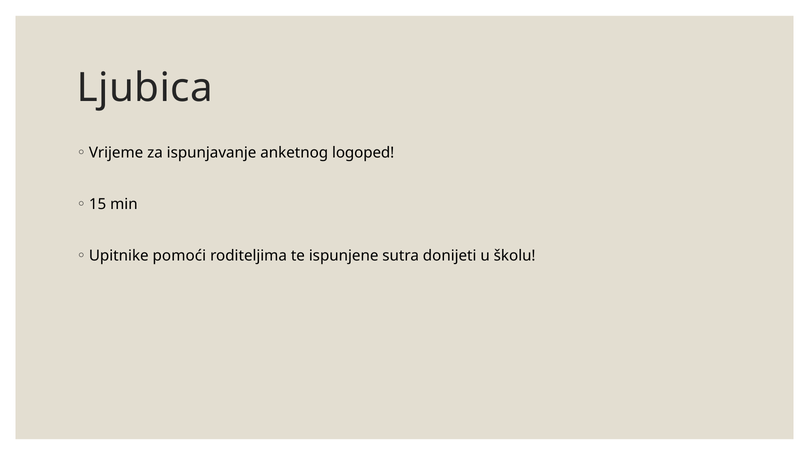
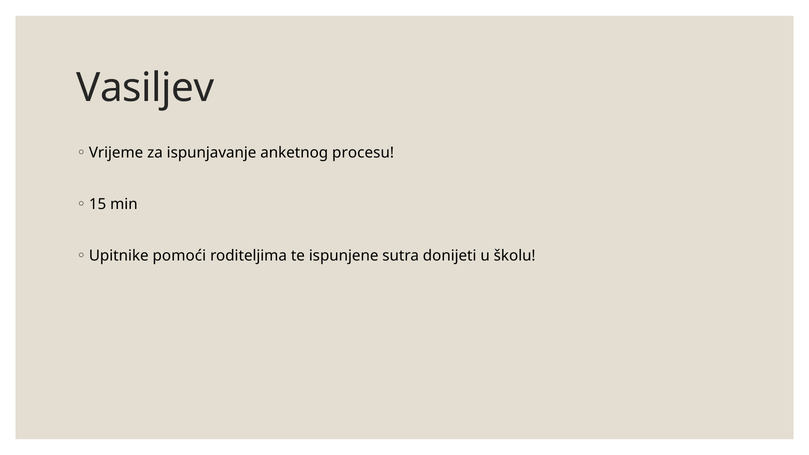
Ljubica: Ljubica -> Vasiljev (145, 88)
logoped: logoped -> procesu (363, 153)
